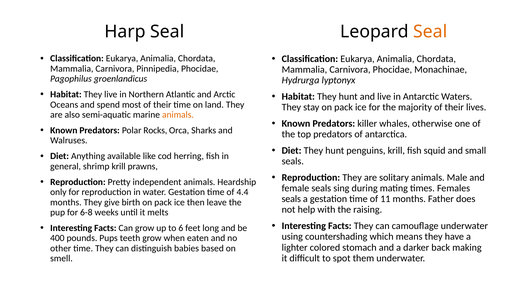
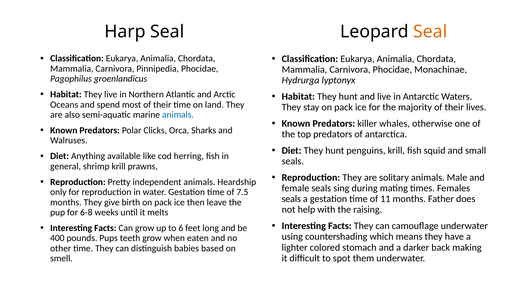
animals colour: orange -> blue (178, 115)
Rocks: Rocks -> Clicks (155, 130)
4.4: 4.4 -> 7.5 (242, 192)
